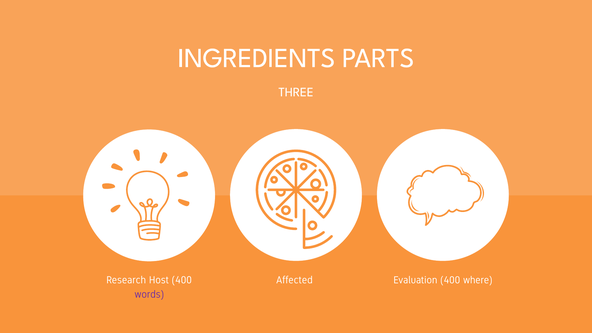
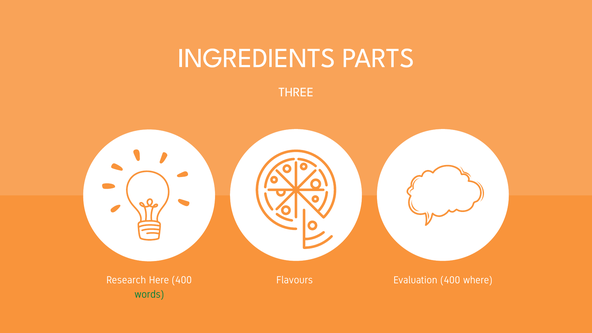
Host: Host -> Here (159, 280)
Affected: Affected -> Flavours (295, 280)
words colour: purple -> green (149, 294)
